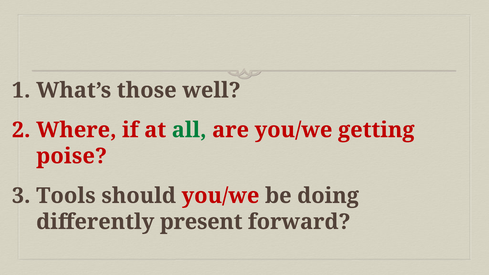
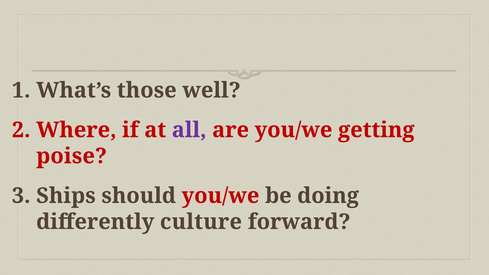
all colour: green -> purple (189, 130)
Tools: Tools -> Ships (66, 196)
present: present -> culture (201, 222)
